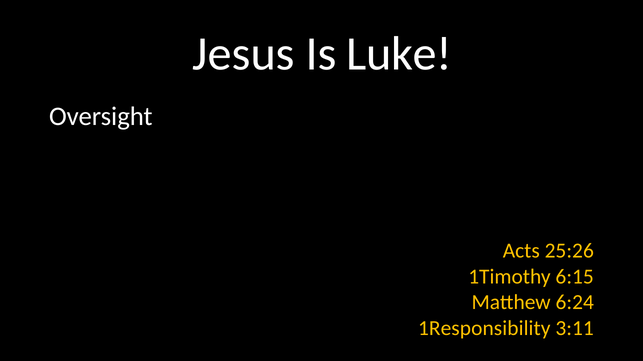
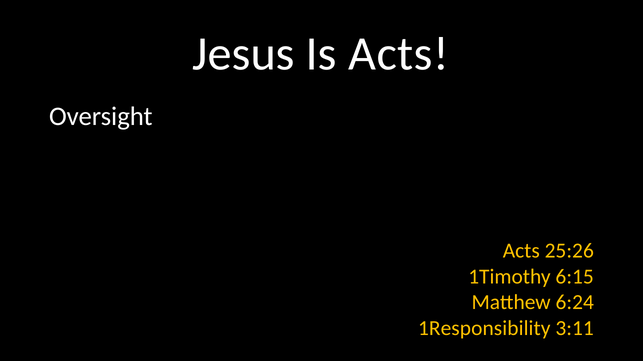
Is Luke: Luke -> Acts (399, 54)
